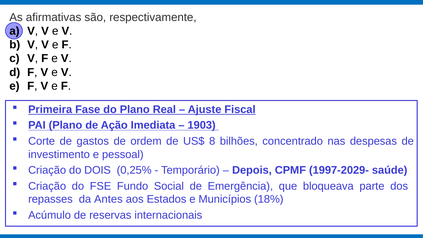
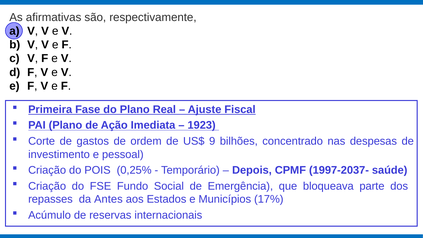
1903: 1903 -> 1923 (202, 125)
8: 8 -> 9 (212, 141)
DOIS: DOIS -> POIS (97, 170)
1997-2029-: 1997-2029- -> 1997-2037- (339, 170)
18%: 18% -> 17% (269, 199)
